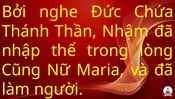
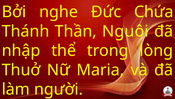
Nhậm: Nhậm -> Nguôi (125, 31)
Cũng: Cũng -> Thuở (21, 70)
